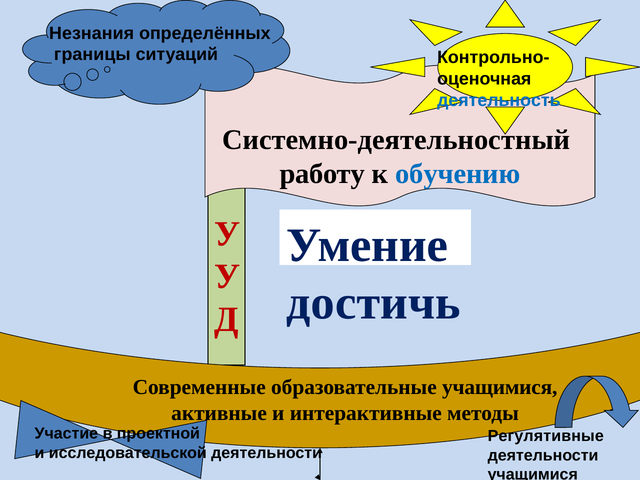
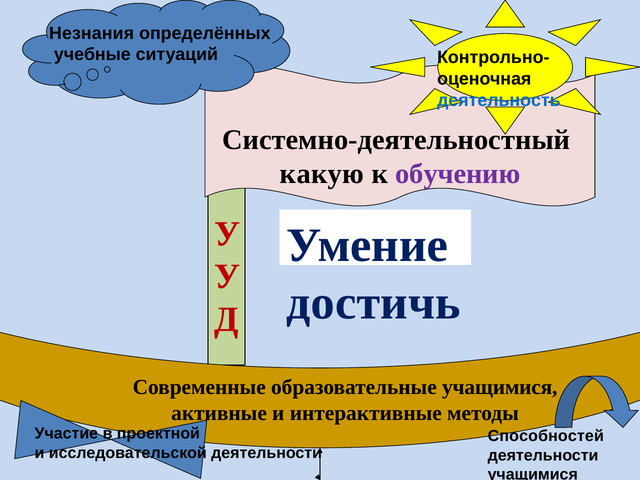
границы: границы -> учебные (92, 55)
работу: работу -> какую (322, 174)
обучению colour: blue -> purple (458, 174)
Регулятивные: Регулятивные -> Способностей (546, 436)
